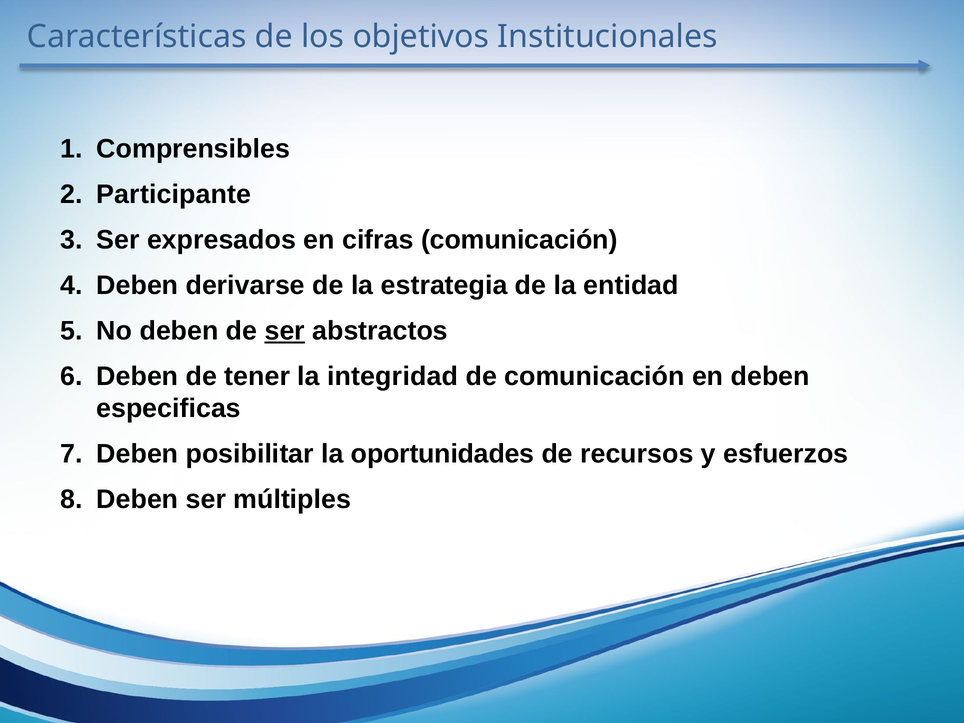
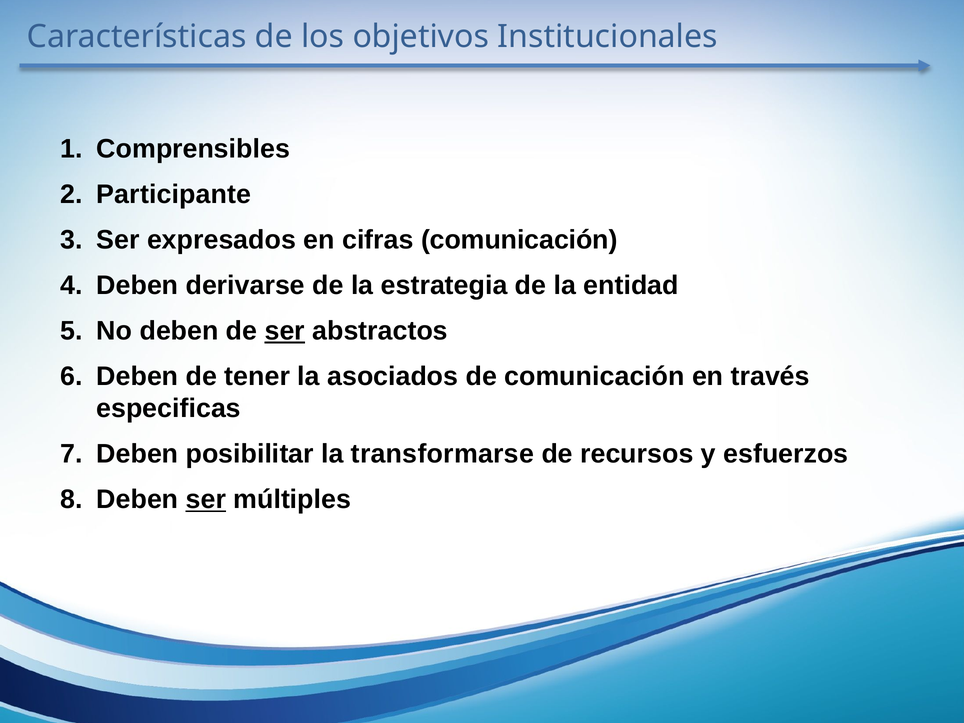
integridad: integridad -> asociados (393, 376)
en deben: deben -> través (770, 376)
oportunidades: oportunidades -> transformarse (442, 454)
ser underline: none -> present (206, 500)
